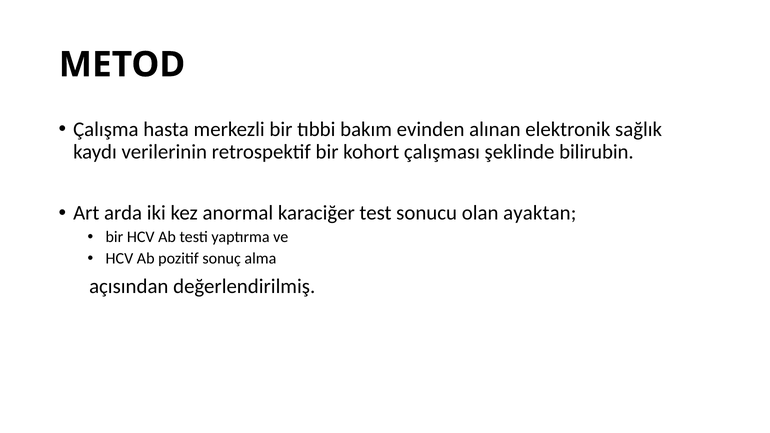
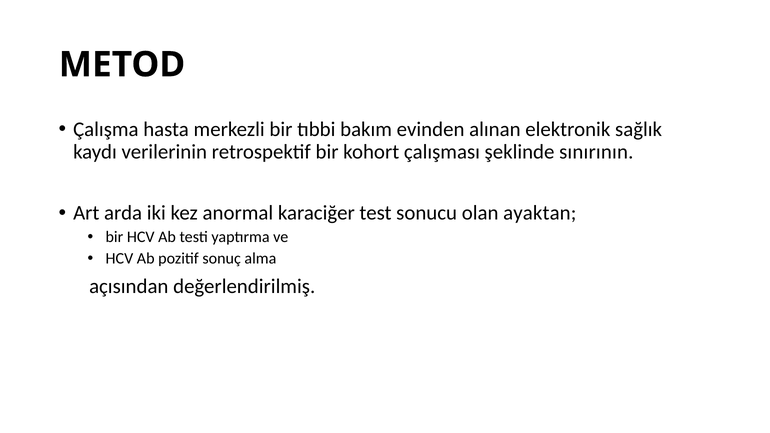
bilirubin: bilirubin -> sınırının (596, 152)
